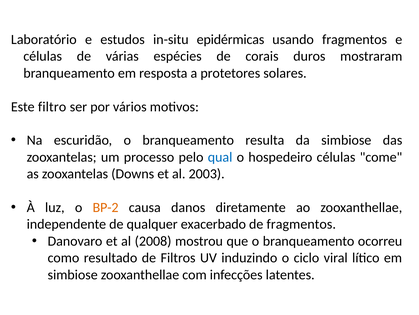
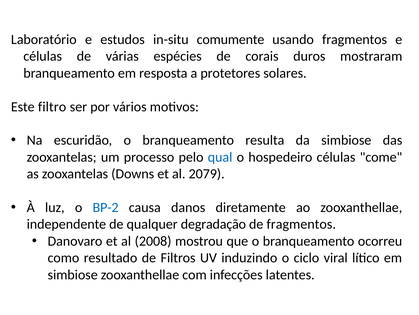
epidérmicas: epidérmicas -> comumente (231, 39)
2003: 2003 -> 2079 (207, 174)
BP-2 colour: orange -> blue (106, 207)
exacerbado: exacerbado -> degradação (213, 224)
